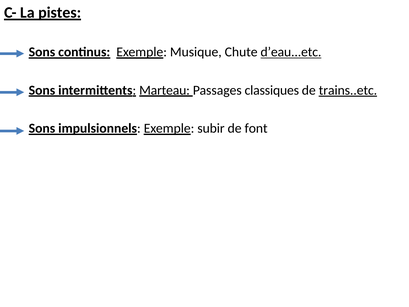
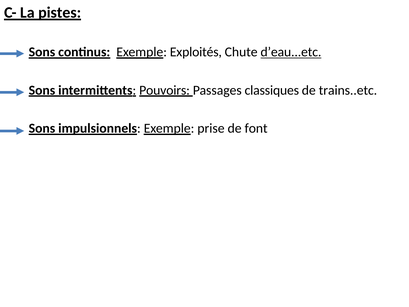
Musique: Musique -> Exploités (196, 52)
Marteau: Marteau -> Pouvoirs (165, 90)
trains..etc underline: present -> none (348, 90)
subir: subir -> prise (211, 128)
